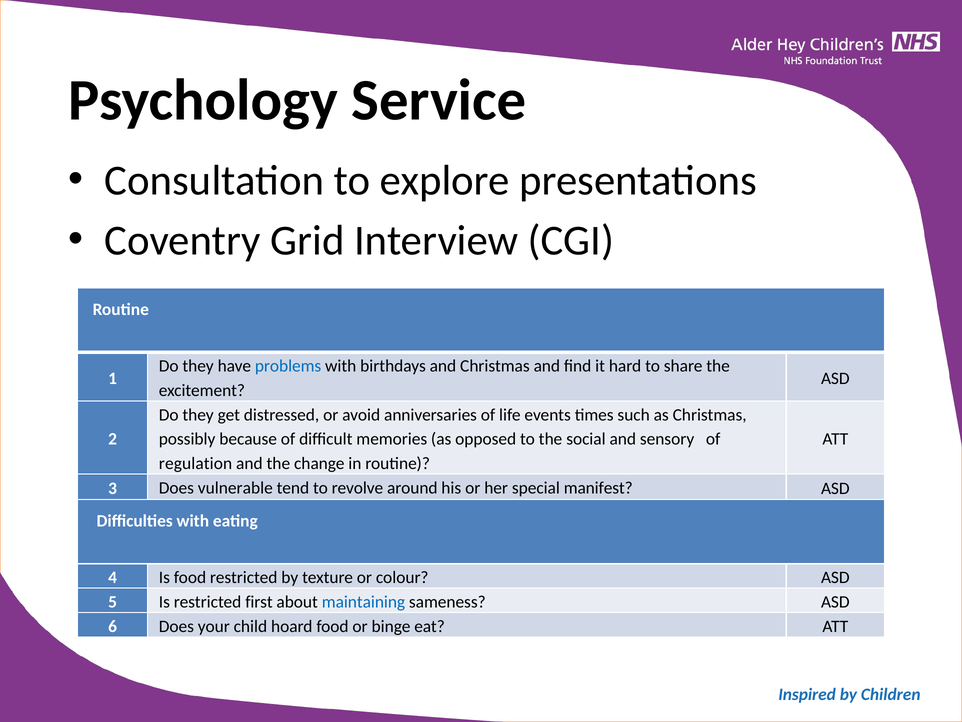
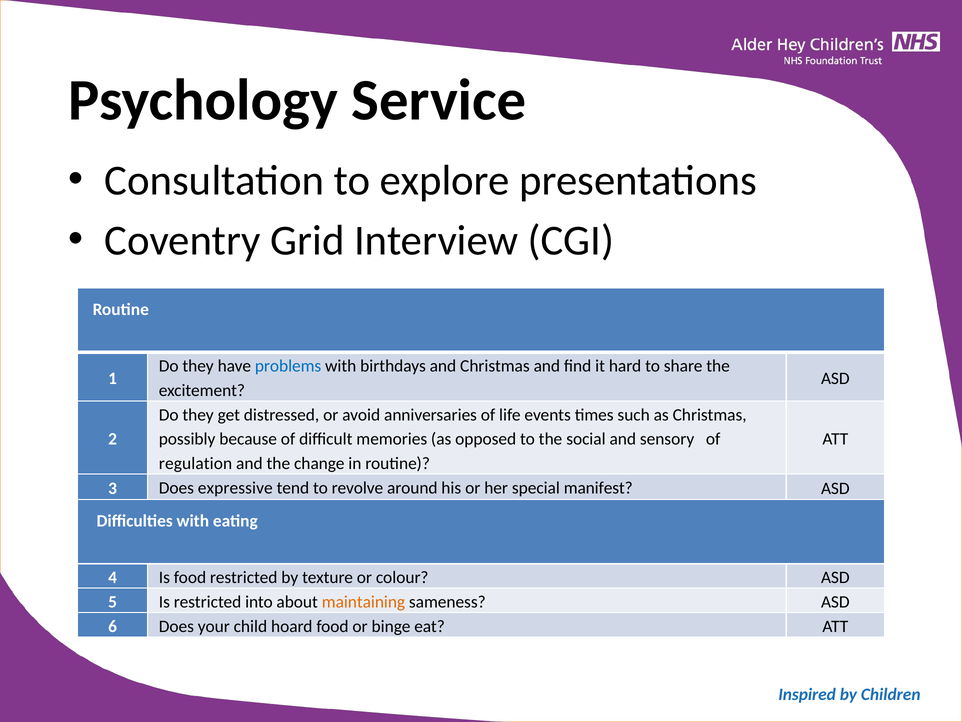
vulnerable: vulnerable -> expressive (235, 487)
first: first -> into (259, 602)
maintaining colour: blue -> orange (363, 602)
